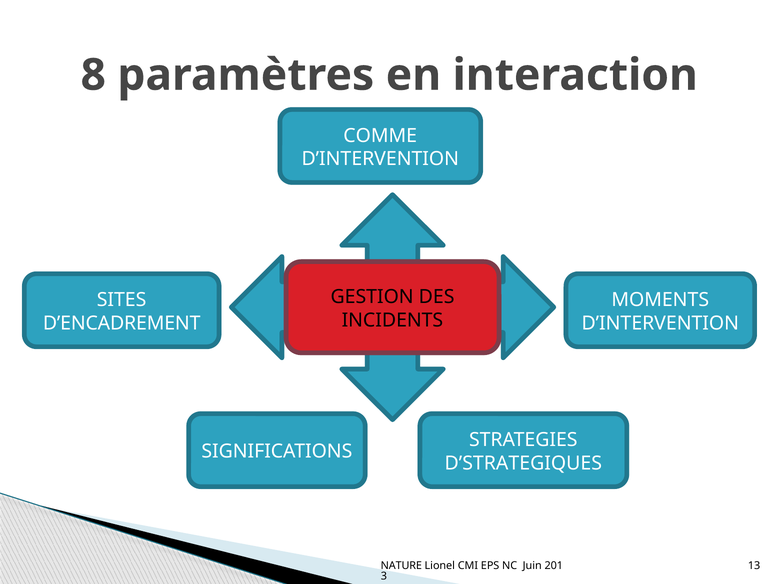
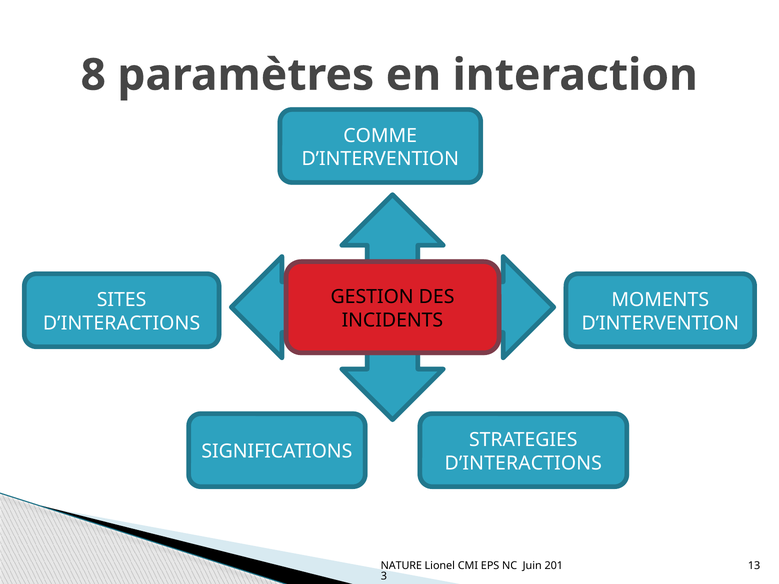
D’ENCADREMENT: D’ENCADREMENT -> D’INTERACTIONS (122, 323)
D’STRATEGIQUES: D’STRATEGIQUES -> D’INTERACTIONS (523, 463)
